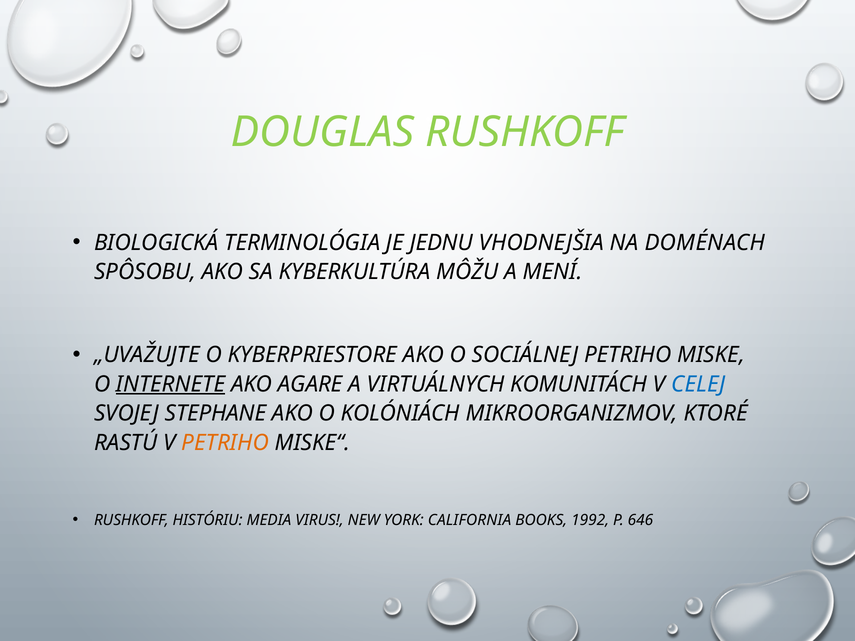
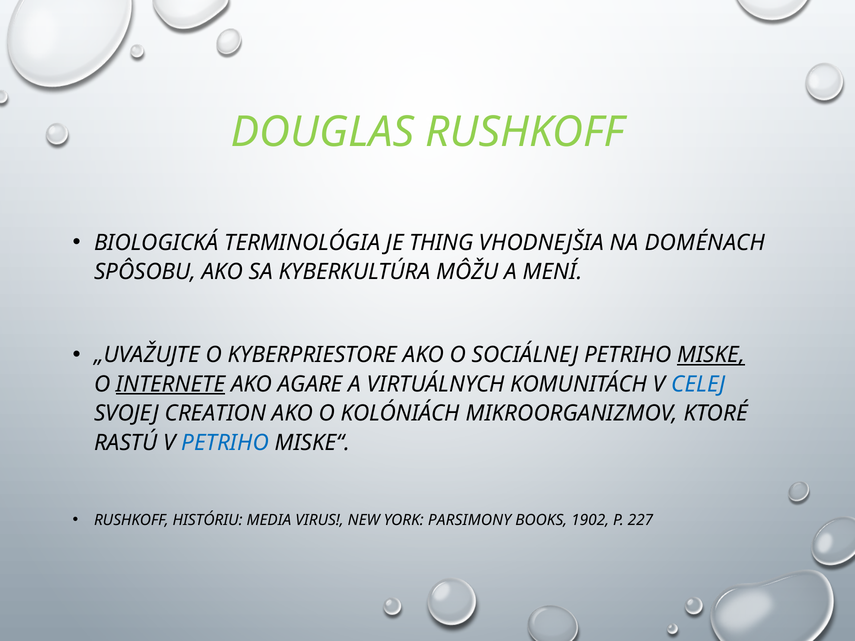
JEDNU: JEDNU -> THING (441, 243)
MISKE underline: none -> present (711, 355)
STEPHANE: STEPHANE -> CREATION (215, 414)
PETRIHO colour: orange -> blue (225, 443)
CALIFORNIA: CALIFORNIA -> PARSIMONY (470, 520)
1992: 1992 -> 1902 (590, 520)
646: 646 -> 227 (640, 520)
